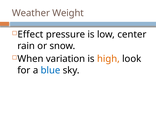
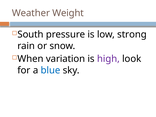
Effect: Effect -> South (30, 34)
center: center -> strong (132, 34)
high colour: orange -> purple (108, 59)
